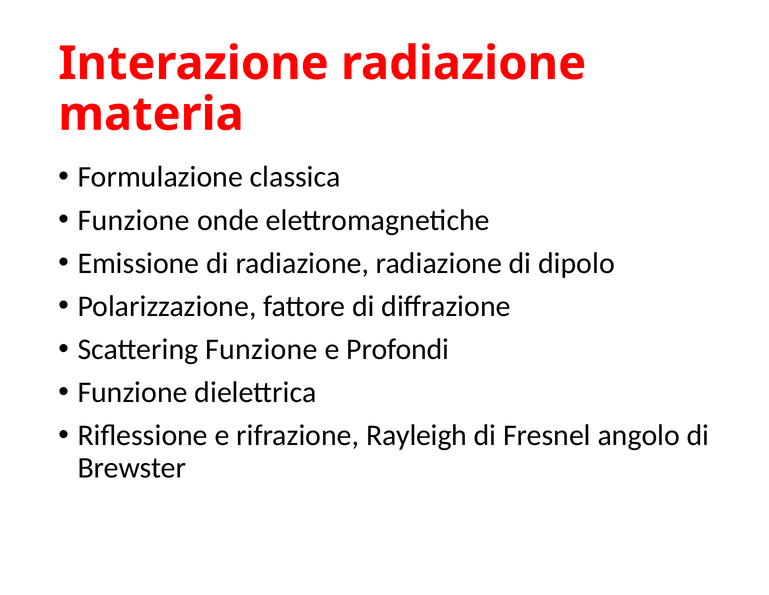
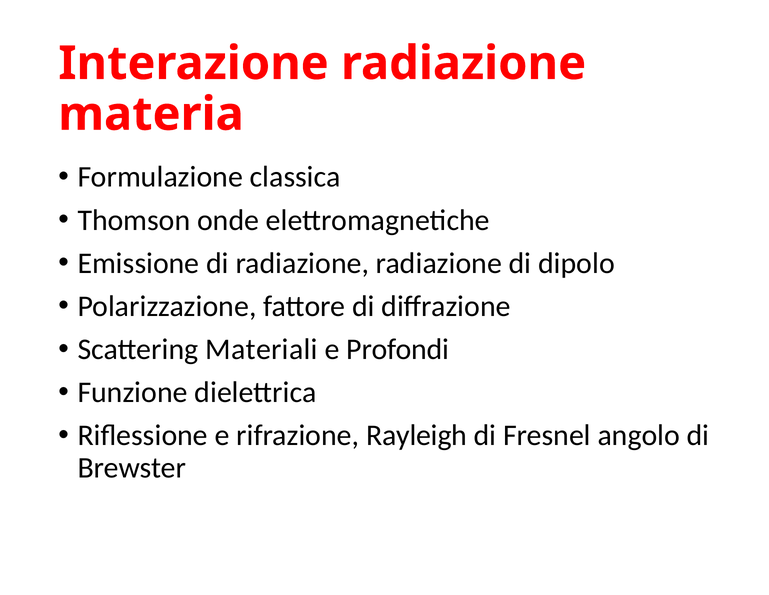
Funzione: Funzione -> Thomson (134, 220)
Scattering Funzione: Funzione -> Materiali (261, 349)
